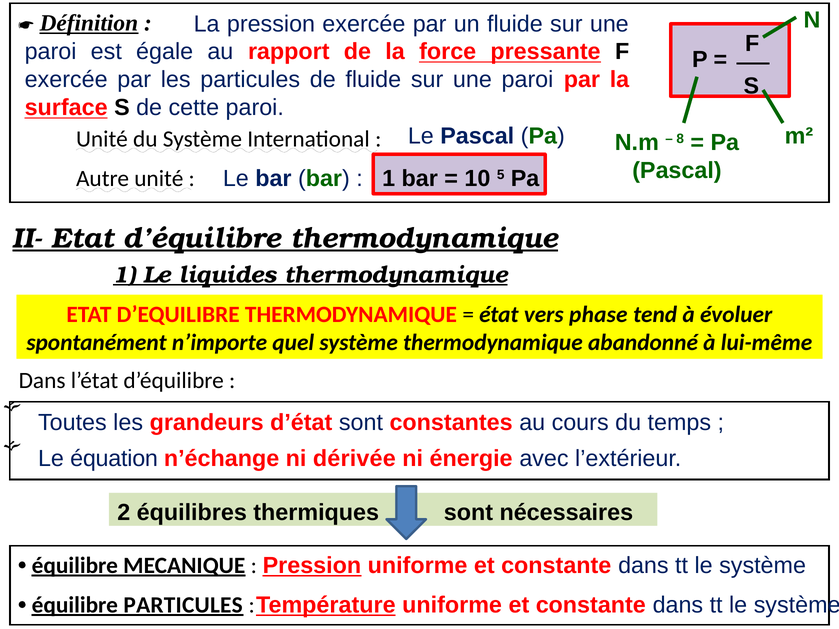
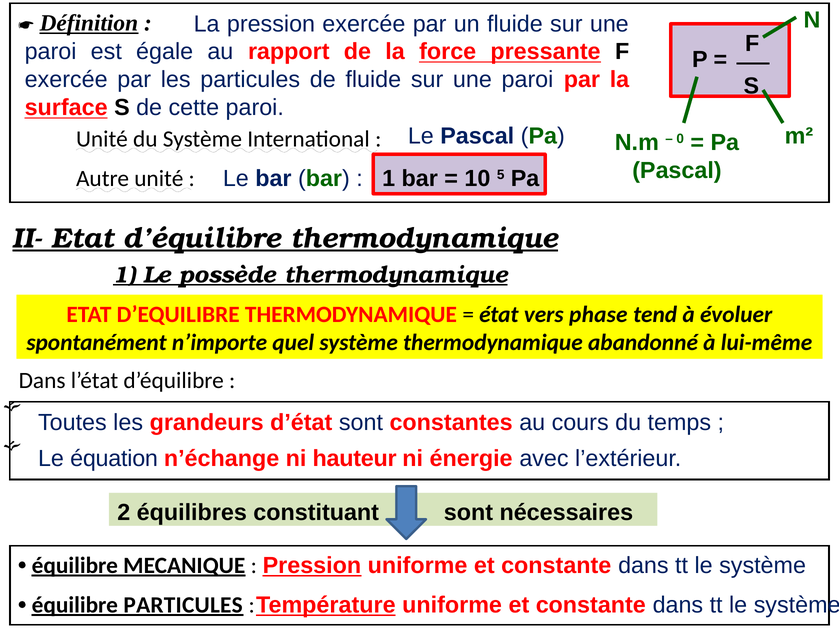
8: 8 -> 0 (680, 139)
liquides: liquides -> possède (227, 275)
dérivée: dérivée -> hauteur (355, 459)
thermiques: thermiques -> constituant (316, 513)
